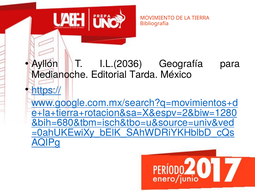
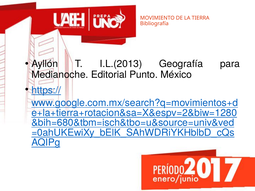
I.L.(2036: I.L.(2036 -> I.L.(2013 (121, 64)
Tarda: Tarda -> Punto (144, 75)
